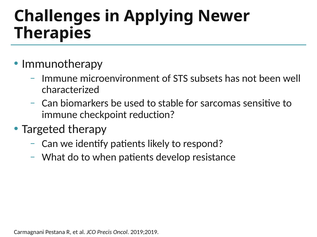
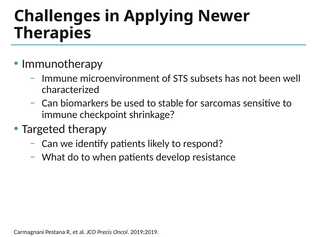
reduction: reduction -> shrinkage (152, 115)
